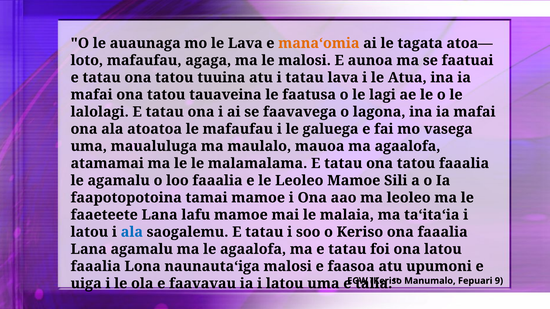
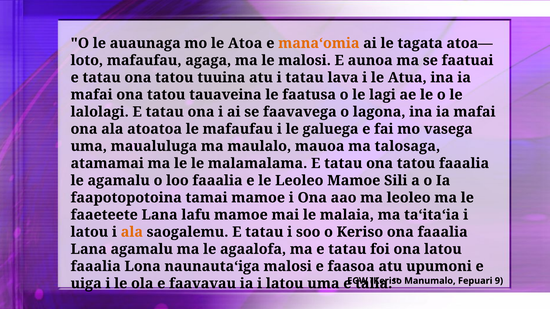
le Lava: Lava -> Atoa (245, 43)
ma agaalofa: agaalofa -> talosaga (407, 146)
ala colour: blue -> orange (132, 232)
